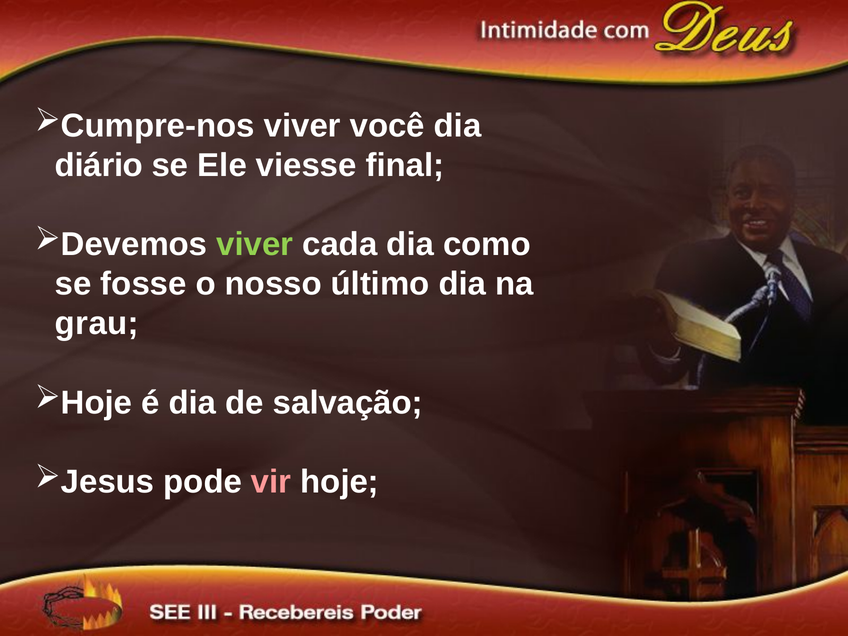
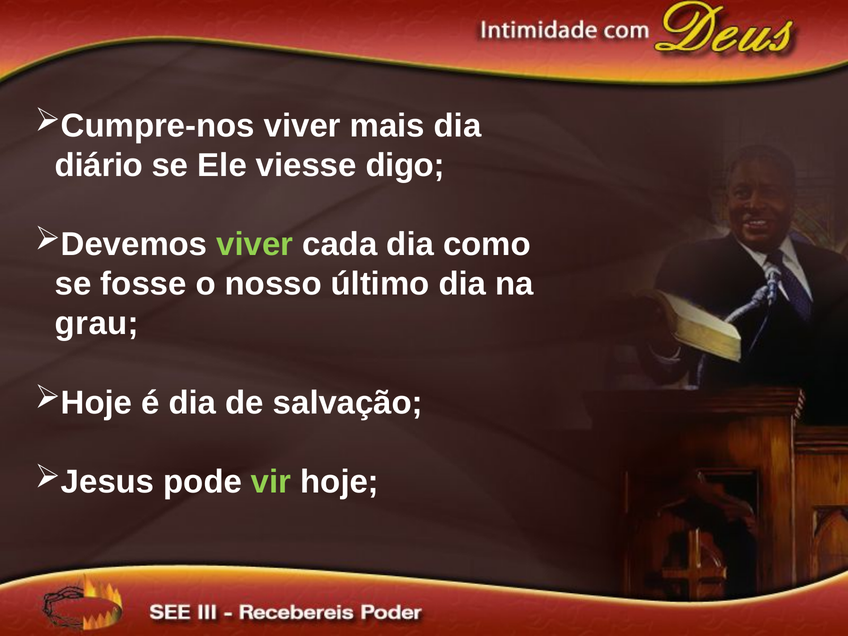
você: você -> mais (387, 126)
final: final -> digo (405, 165)
vir colour: pink -> light green (271, 482)
